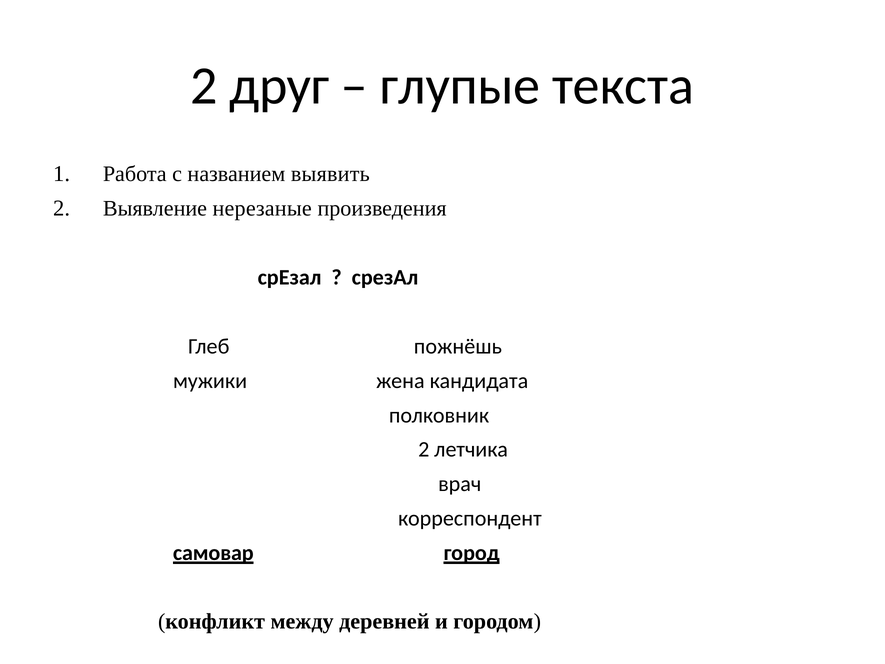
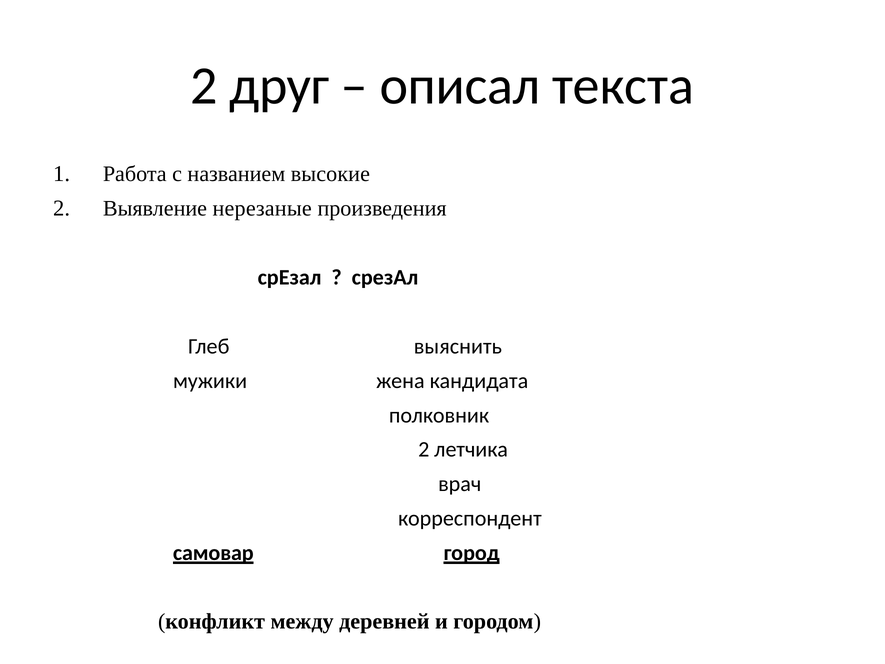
глупые: глупые -> описал (460, 86)
выявить: выявить -> высокие (330, 174)
пожнёшь: пожнёшь -> выяснить (458, 346)
